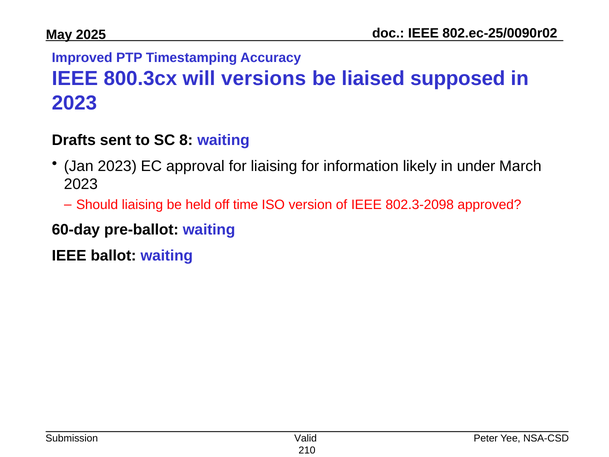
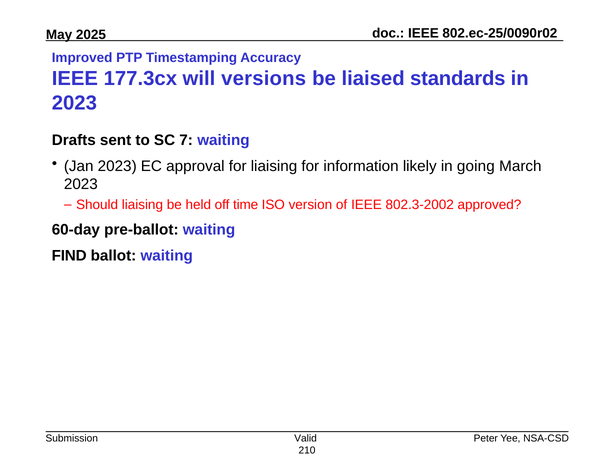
800.3cx: 800.3cx -> 177.3cx (140, 79)
supposed: supposed -> standards (458, 79)
8: 8 -> 7 (186, 140)
under: under -> going (476, 166)
802.3-2098: 802.3-2098 -> 802.3-2002 (420, 205)
IEEE: IEEE -> FIND (69, 256)
